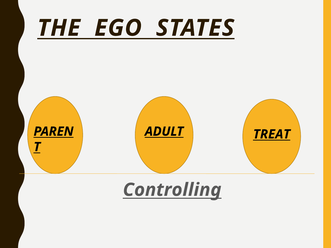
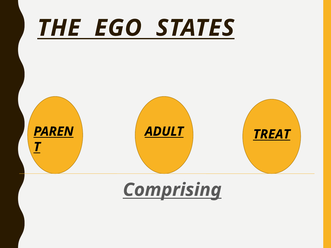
Controlling: Controlling -> Comprising (172, 190)
